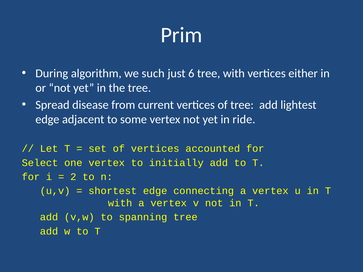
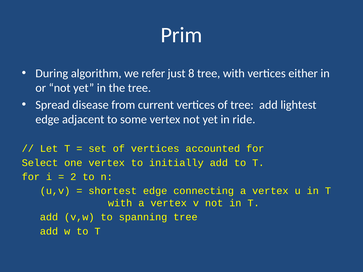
such: such -> refer (153, 73)
6: 6 -> 8 (191, 73)
